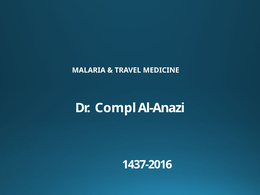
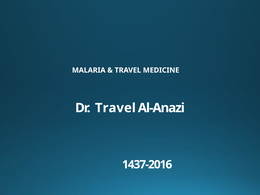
Dr Compl: Compl -> Travel (115, 108)
